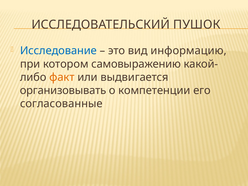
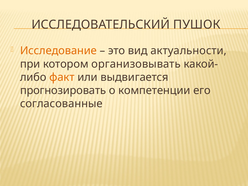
Исследование colour: blue -> orange (58, 51)
информацию: информацию -> актуальности (189, 51)
самовыражению: самовыражению -> организовывать (136, 64)
организовывать: организовывать -> прогнозировать (63, 90)
